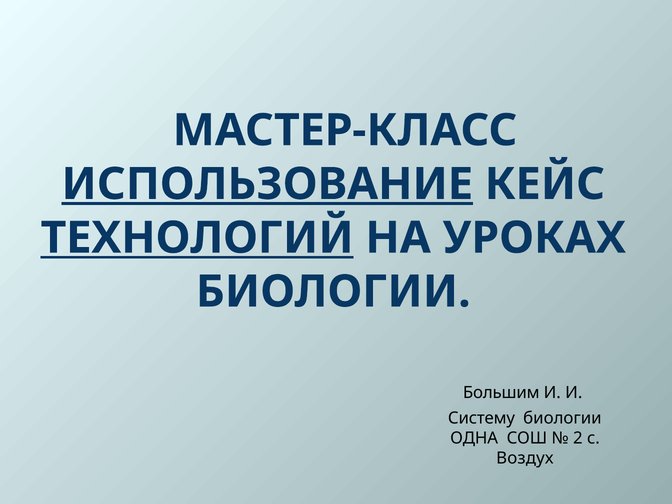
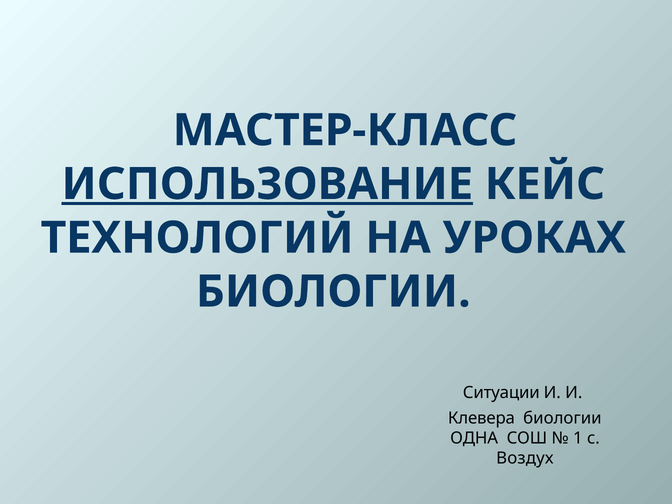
ТЕХНОЛОГИЙ underline: present -> none (197, 238)
Большим: Большим -> Ситуации (501, 393)
Систему: Систему -> Клевера (481, 418)
2: 2 -> 1 (578, 438)
